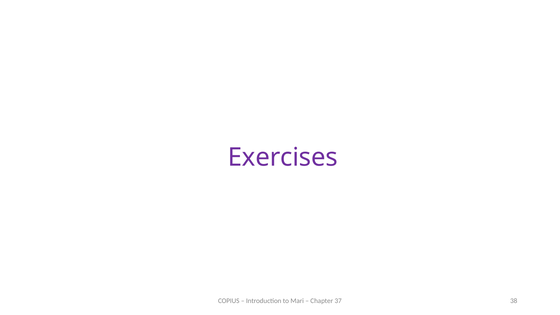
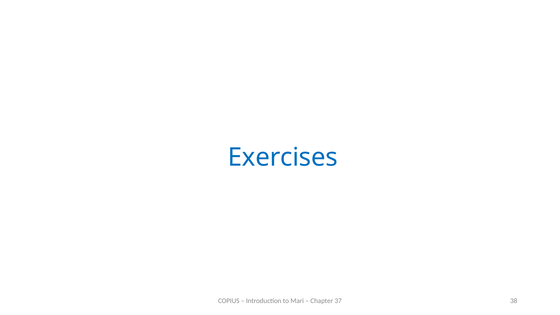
Exercises colour: purple -> blue (283, 157)
